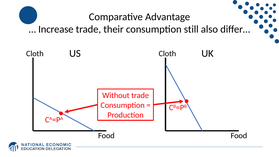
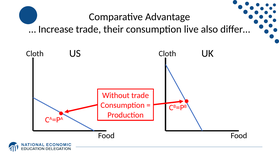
still: still -> live (191, 29)
